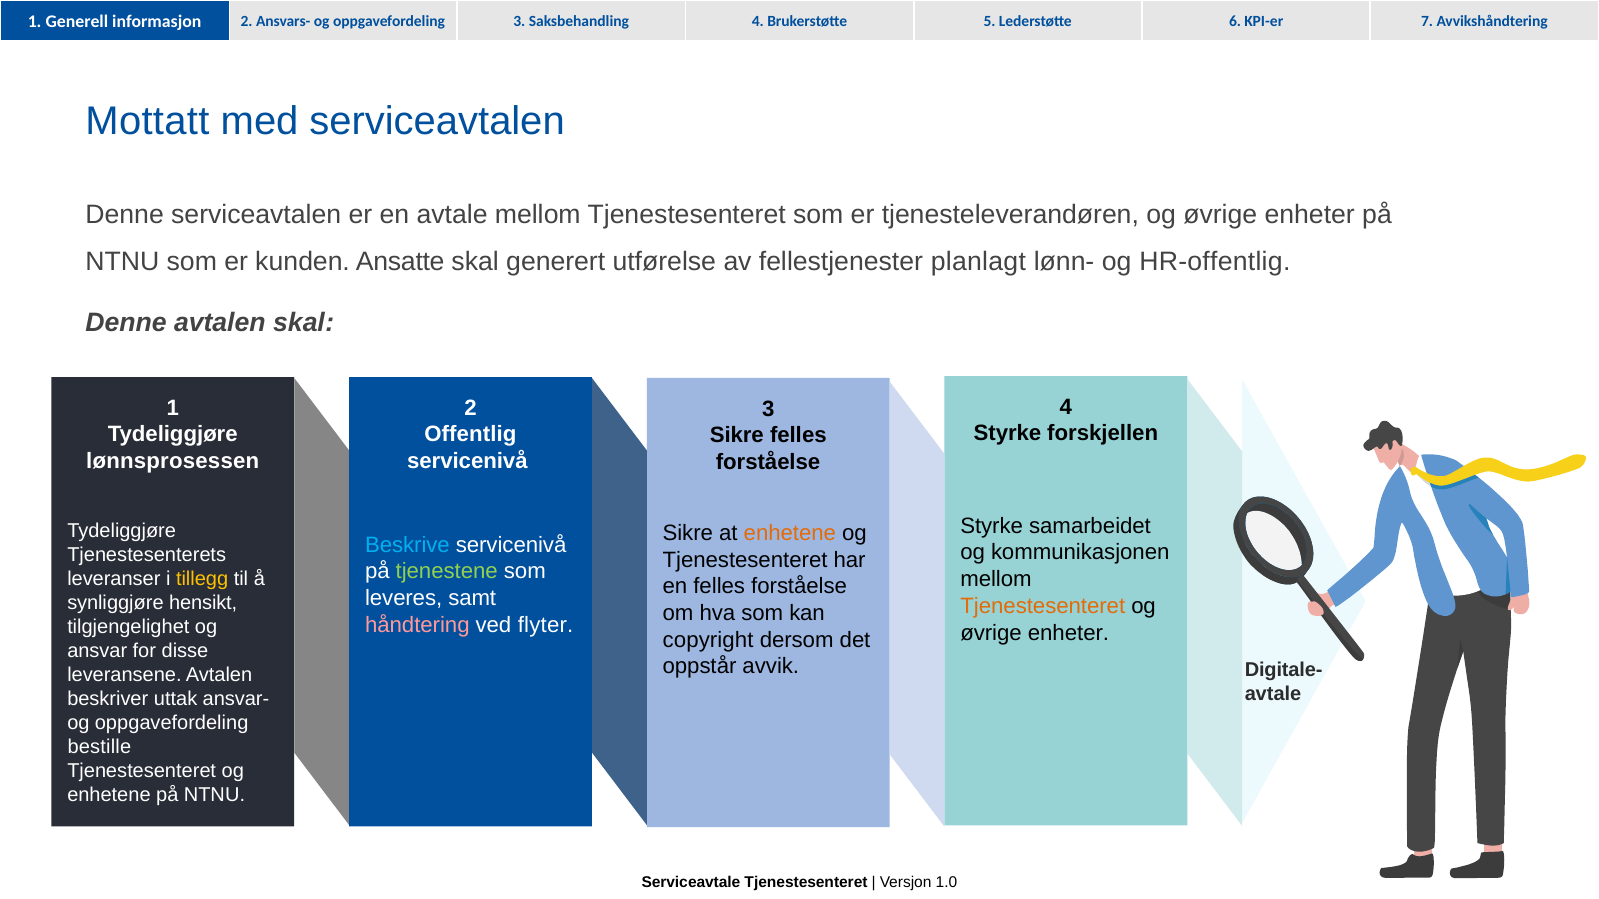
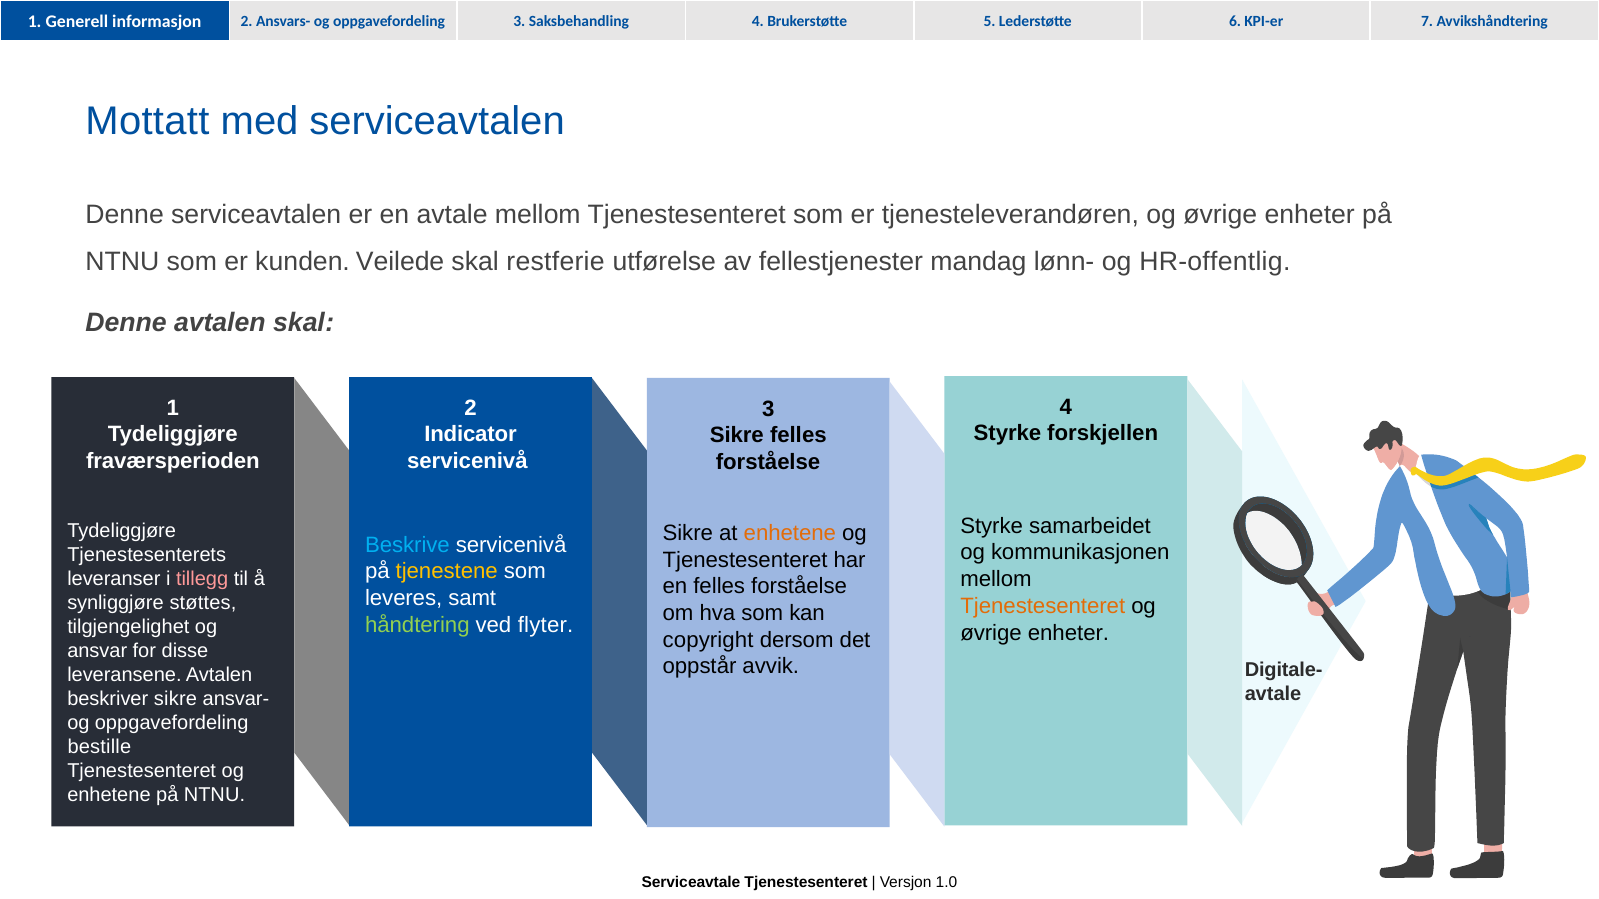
Ansatte: Ansatte -> Veilede (400, 262)
generert: generert -> restferie (556, 262)
planlagt: planlagt -> mandag (978, 262)
Offentlig: Offentlig -> Indicator (471, 435)
lønnsprosessen: lønnsprosessen -> fraværsperioden (173, 462)
tjenestene colour: light green -> yellow (447, 572)
tillegg colour: yellow -> pink (202, 579)
hensikt: hensikt -> støttes (203, 603)
håndtering colour: pink -> light green (417, 625)
beskriver uttak: uttak -> sikre (175, 700)
